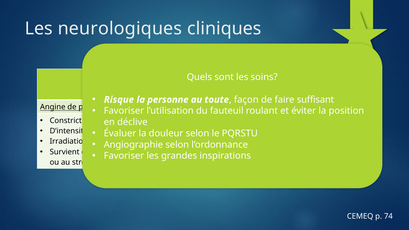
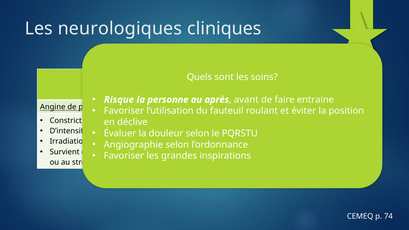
toute: toute -> après (217, 100)
façon: façon -> avant (246, 100)
suffisant: suffisant -> entraine (315, 100)
